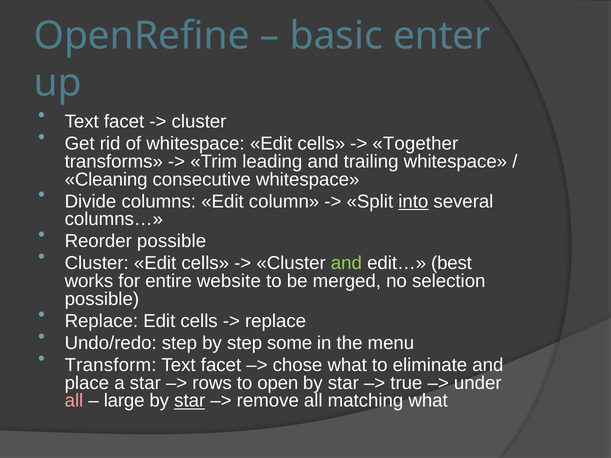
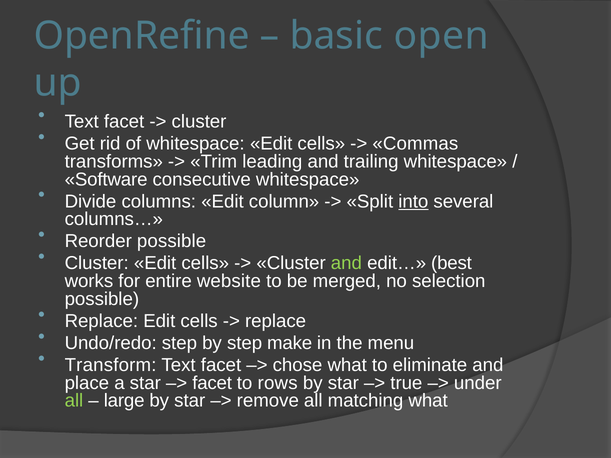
enter: enter -> open (441, 36)
Together: Together -> Commas (415, 144)
Cleaning: Cleaning -> Software (106, 180)
some: some -> make (290, 343)
rows: rows -> facet (212, 383)
open: open -> rows (278, 383)
all colour: pink -> light green (74, 401)
star underline: present -> none (190, 401)
